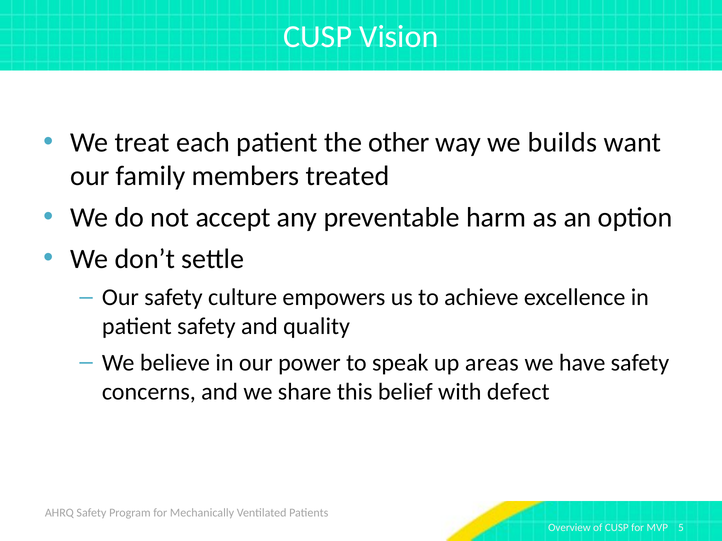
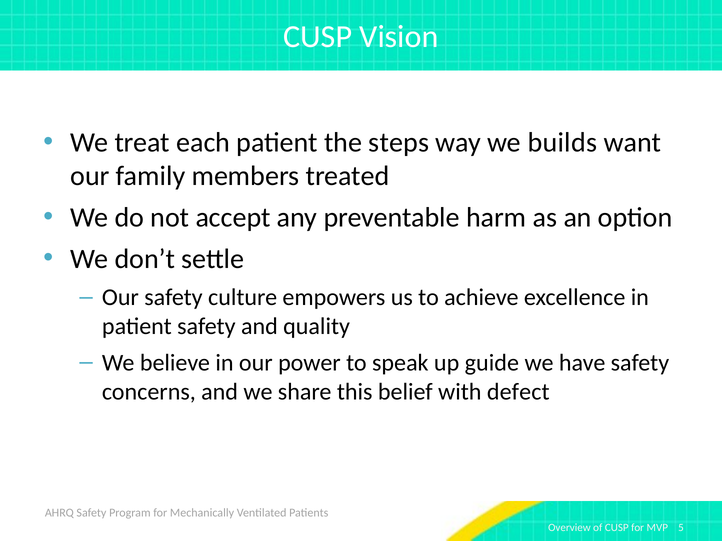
other: other -> steps (399, 143)
areas: areas -> guide (492, 363)
